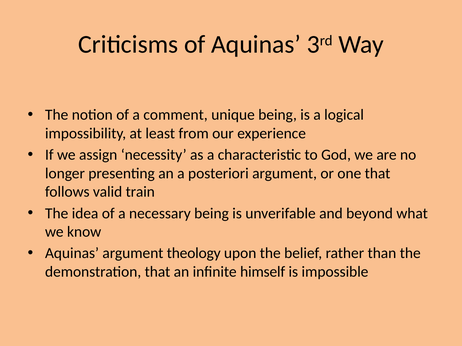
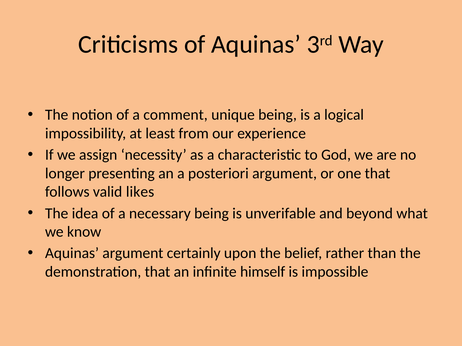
train: train -> likes (140, 192)
theology: theology -> certainly (194, 254)
